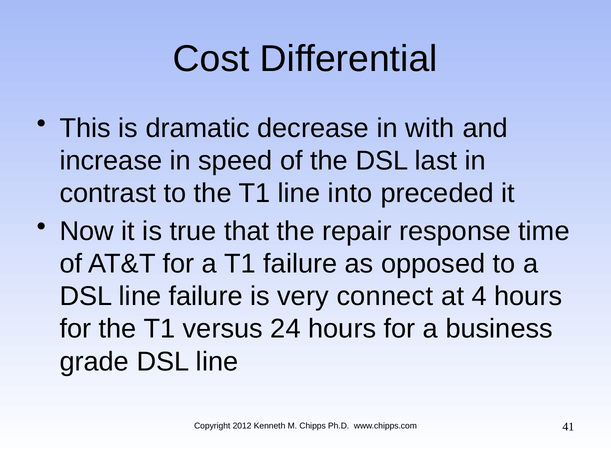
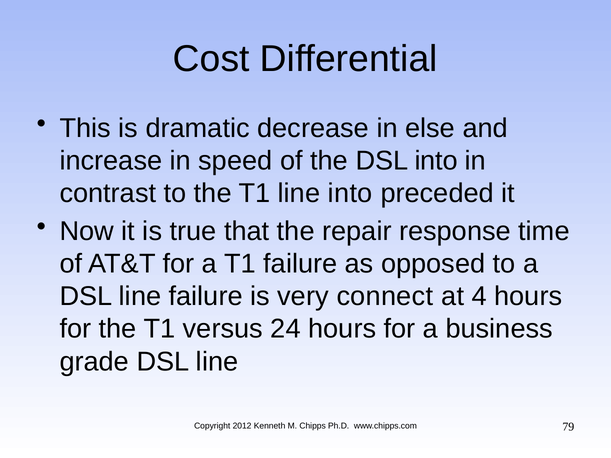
with: with -> else (430, 128)
DSL last: last -> into (436, 161)
41: 41 -> 79 (568, 427)
